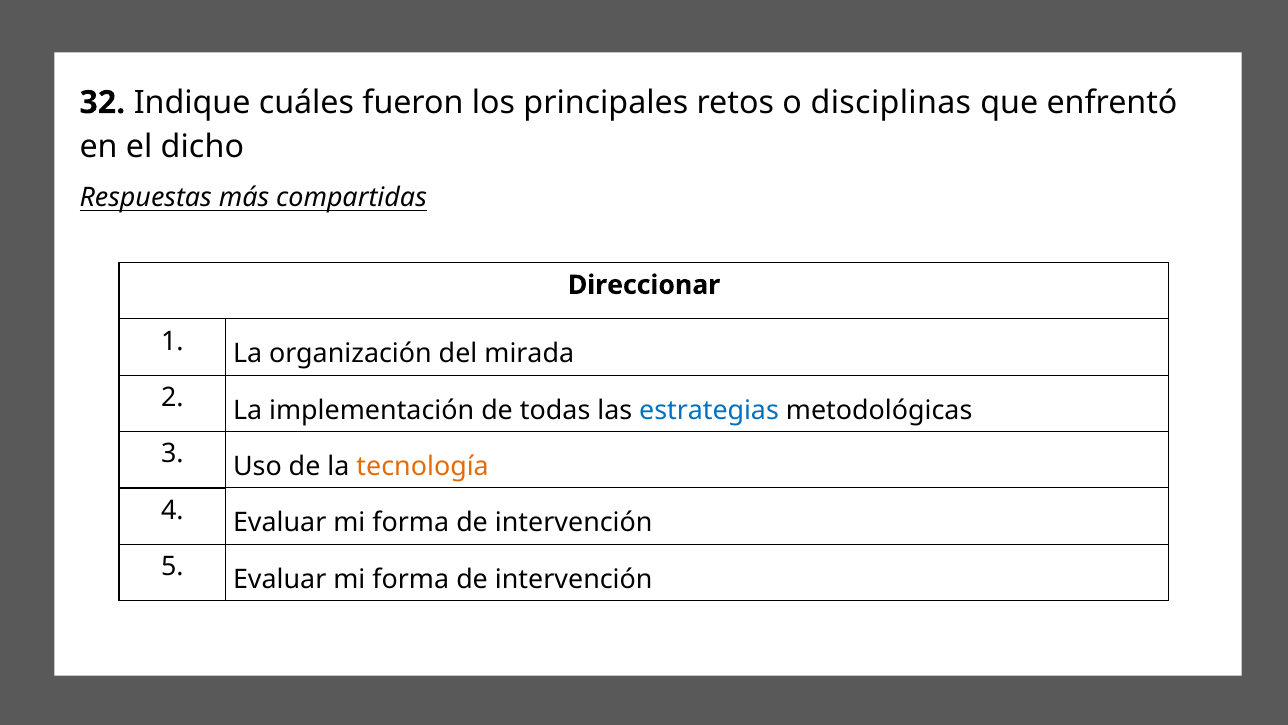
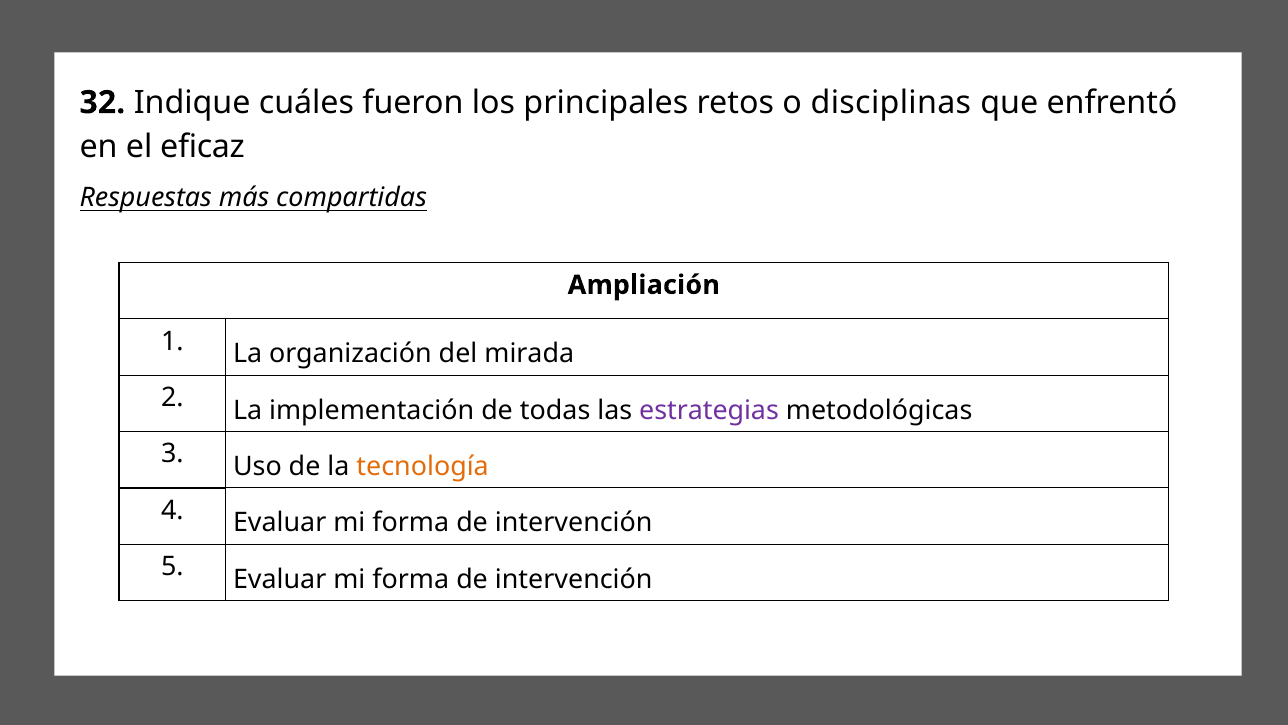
dicho: dicho -> eficaz (203, 147)
Direccionar: Direccionar -> Ampliación (644, 285)
estrategias colour: blue -> purple (709, 410)
